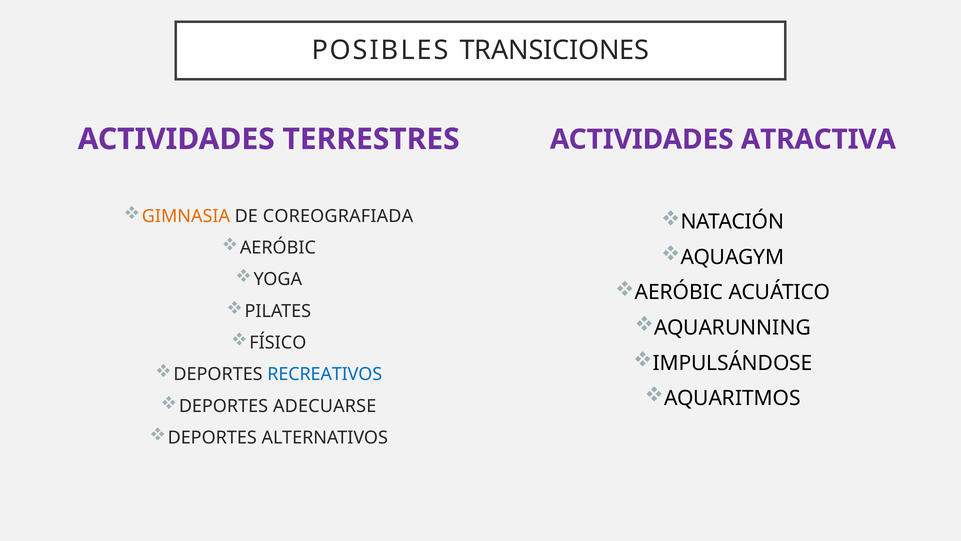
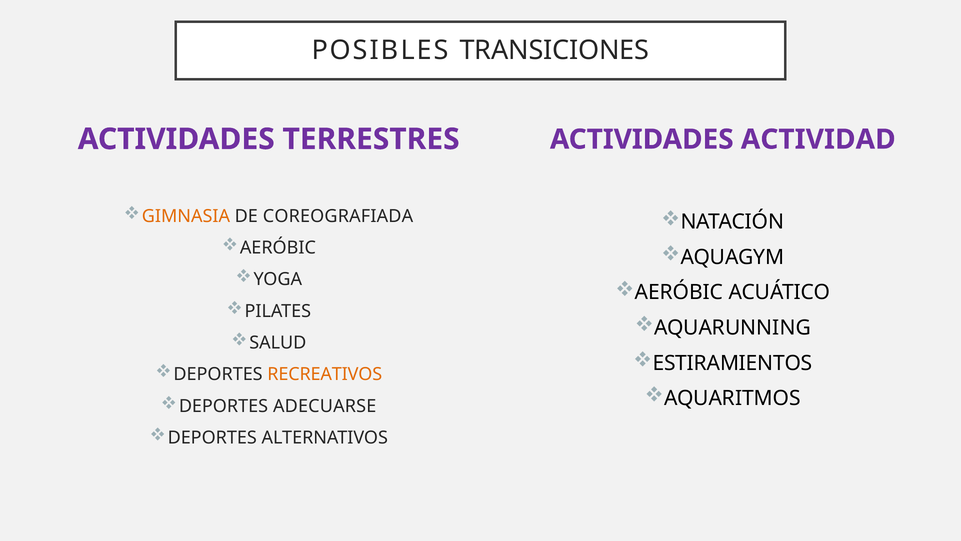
ATRACTIVA: ATRACTIVA -> ACTIVIDAD (818, 139)
FÍSICO: FÍSICO -> SALUD (278, 343)
IMPULSÁNDOSE: IMPULSÁNDOSE -> ESTIRAMIENTOS (733, 363)
RECREATIVOS colour: blue -> orange (325, 374)
